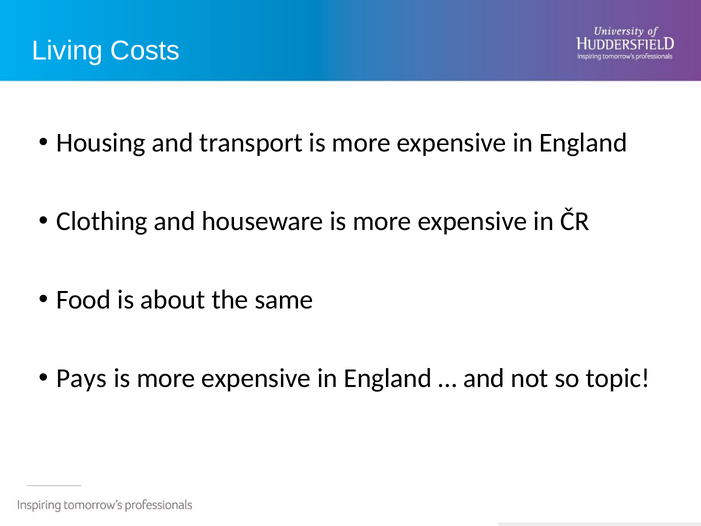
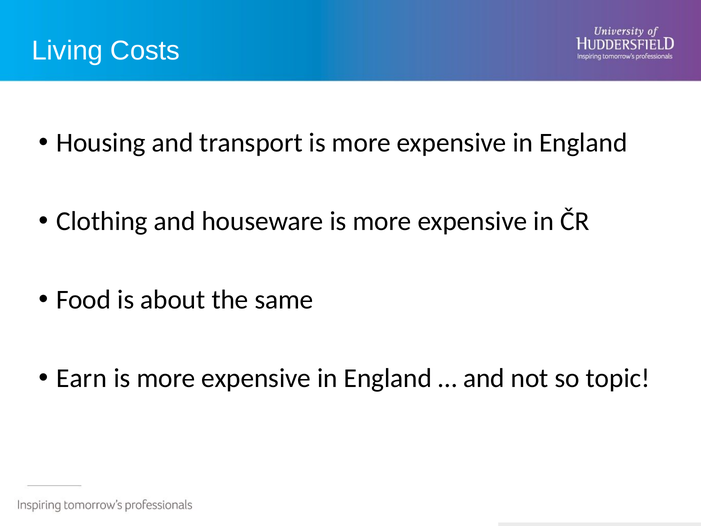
Pays: Pays -> Earn (82, 378)
